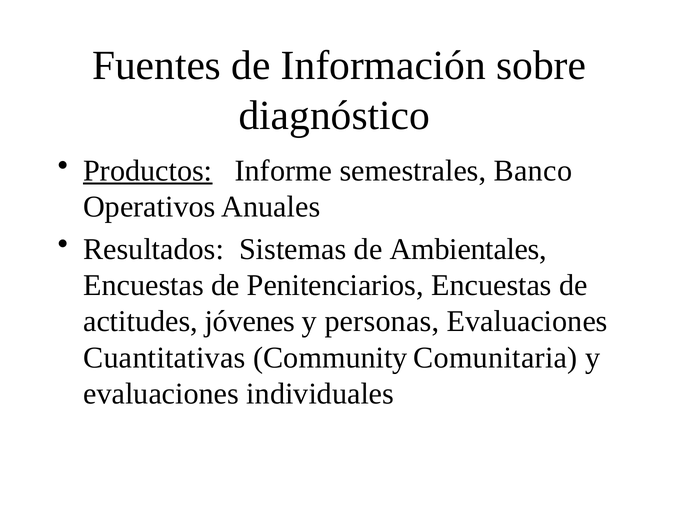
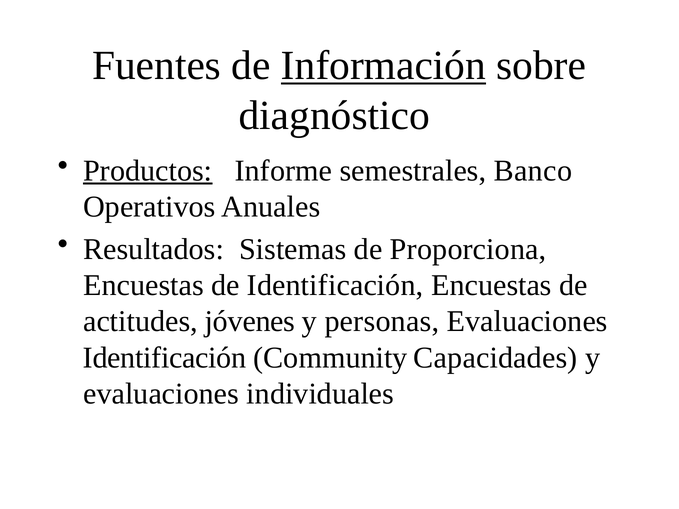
Información underline: none -> present (383, 66)
Ambientales: Ambientales -> Proporciona (468, 249)
de Penitenciarios: Penitenciarios -> Identificación (335, 285)
Cuantitativas: Cuantitativas -> Identificación (165, 358)
Comunitaria: Comunitaria -> Capacidades (496, 358)
